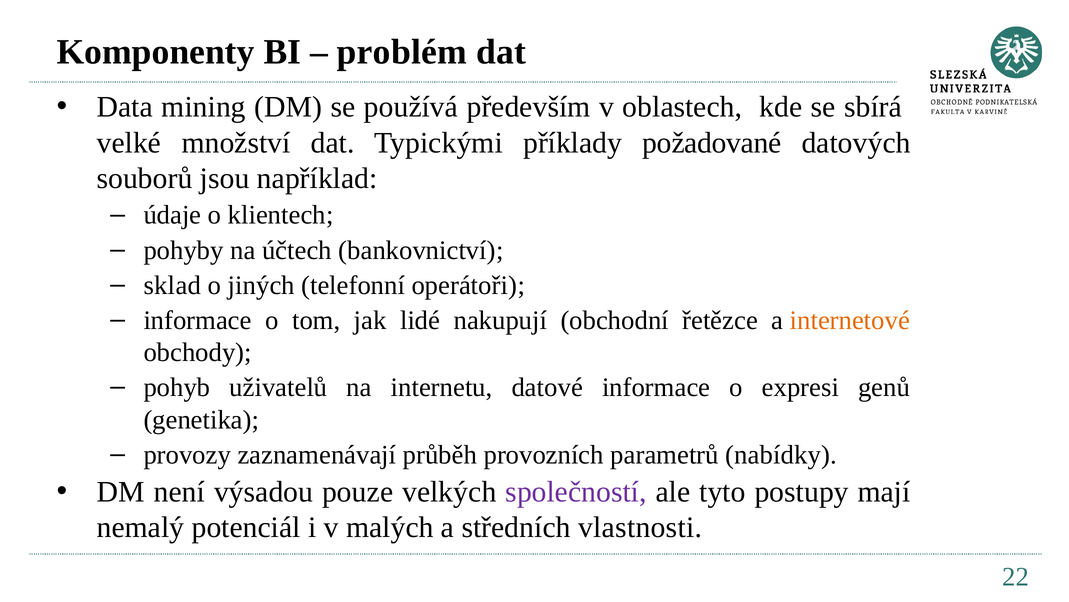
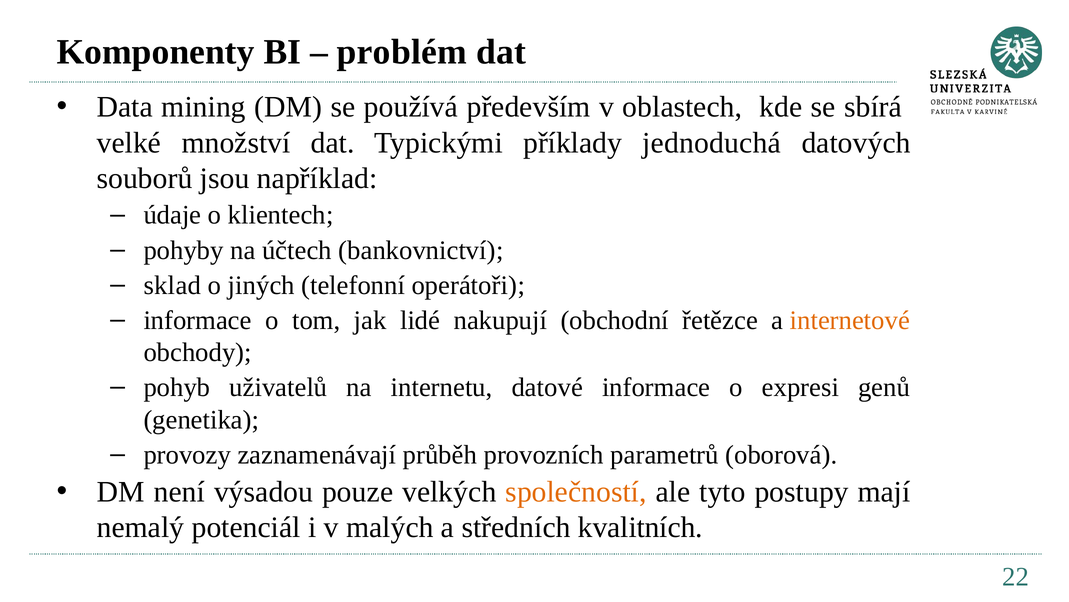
požadované: požadované -> jednoduchá (712, 143)
nabídky: nabídky -> oborová (781, 454)
společností colour: purple -> orange (576, 491)
vlastnosti: vlastnosti -> kvalitních (640, 527)
